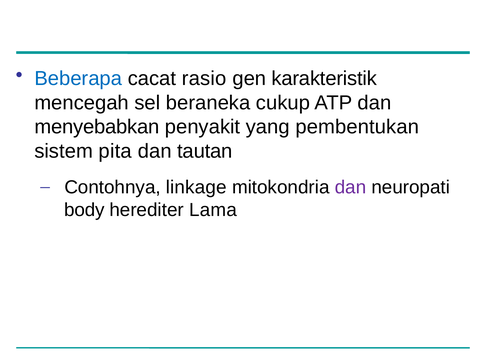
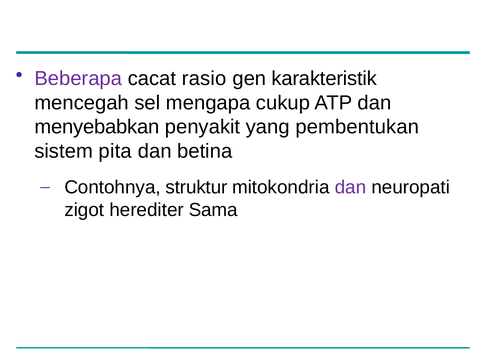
Beberapa colour: blue -> purple (78, 79)
beraneka: beraneka -> mengapa (208, 103)
tautan: tautan -> betina (205, 151)
linkage: linkage -> struktur (196, 187)
body: body -> zigot (84, 210)
Lama: Lama -> Sama (213, 210)
